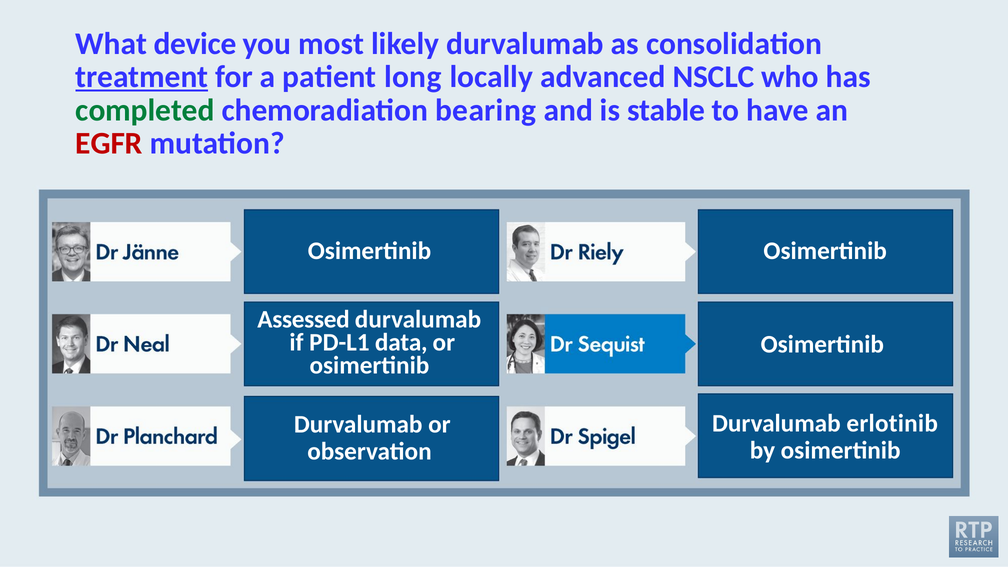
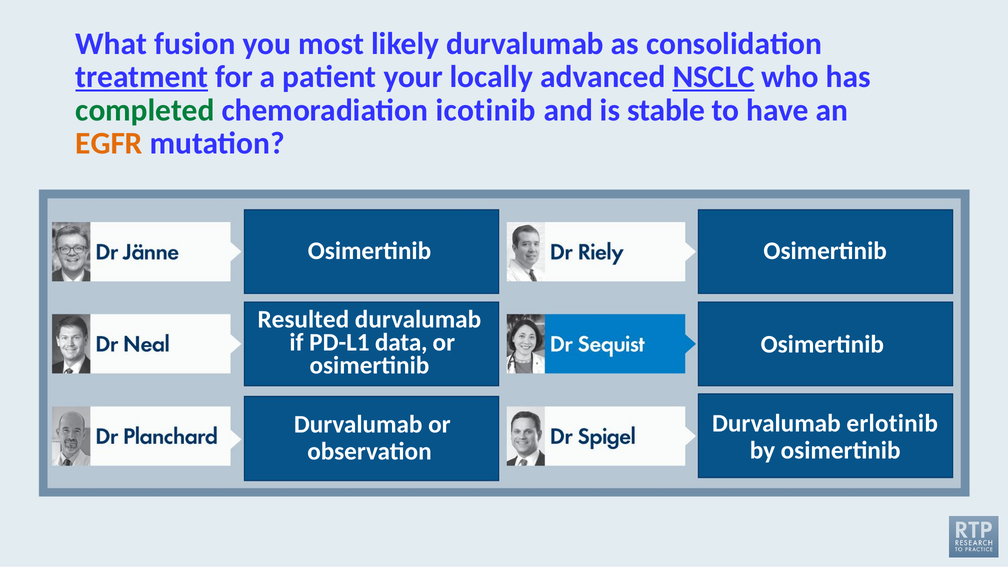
device: device -> fusion (195, 44)
long: long -> your (413, 77)
NSCLC underline: none -> present (713, 77)
bearing: bearing -> icotinib (486, 110)
EGFR colour: red -> orange (109, 144)
Assessed: Assessed -> Resulted (303, 320)
